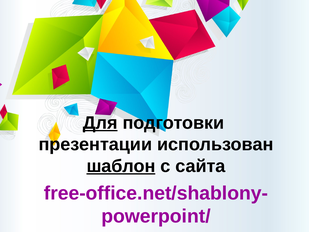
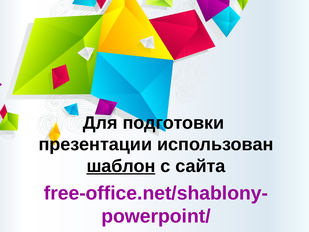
Для underline: present -> none (100, 123)
